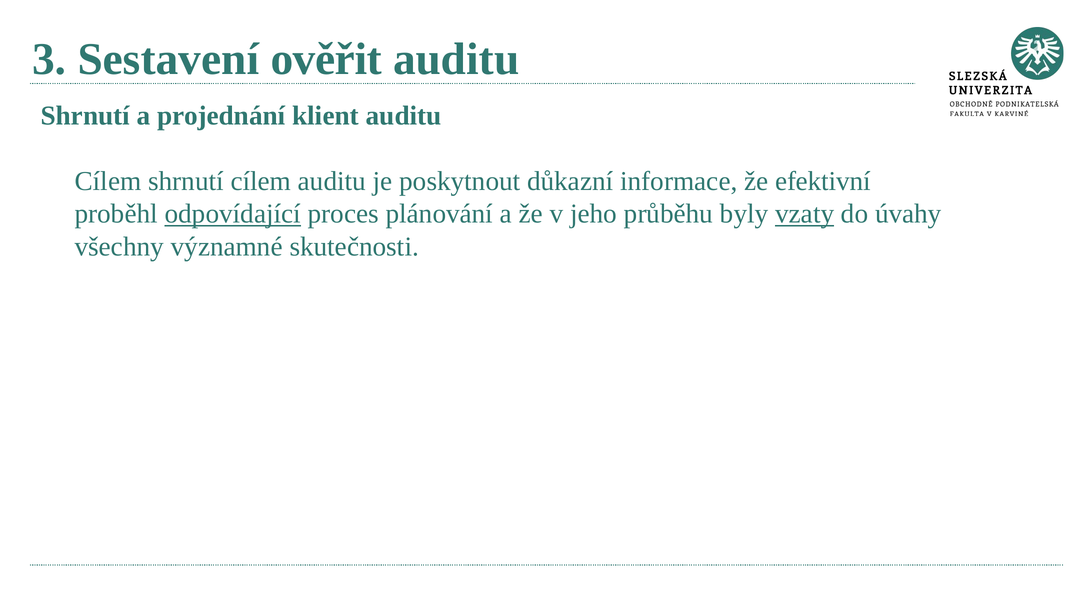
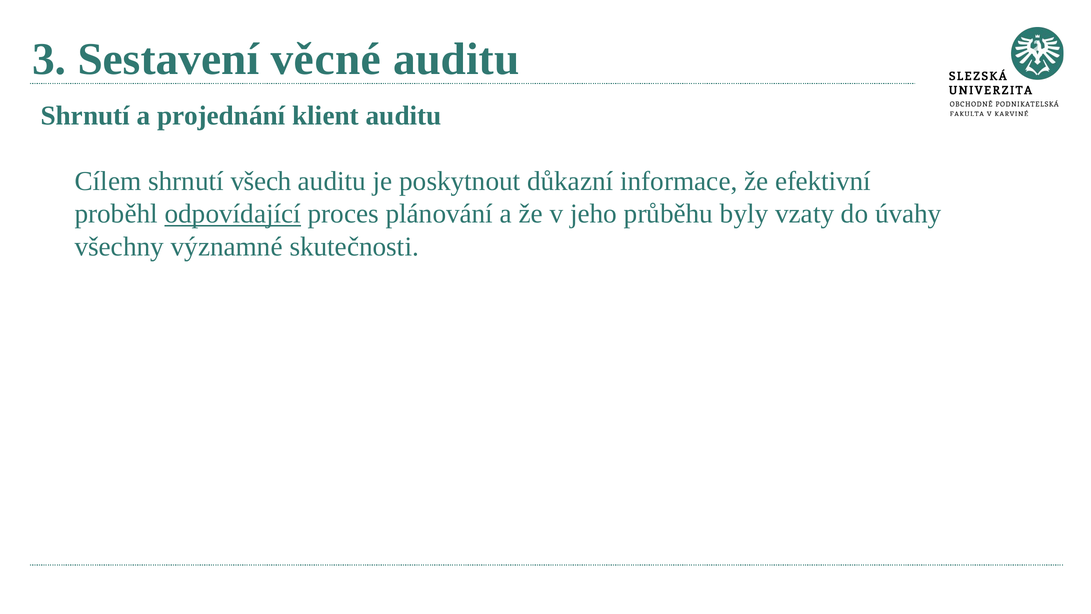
ověřit: ověřit -> věcné (326, 59)
shrnutí cílem: cílem -> všech (261, 181)
vzaty underline: present -> none (805, 214)
